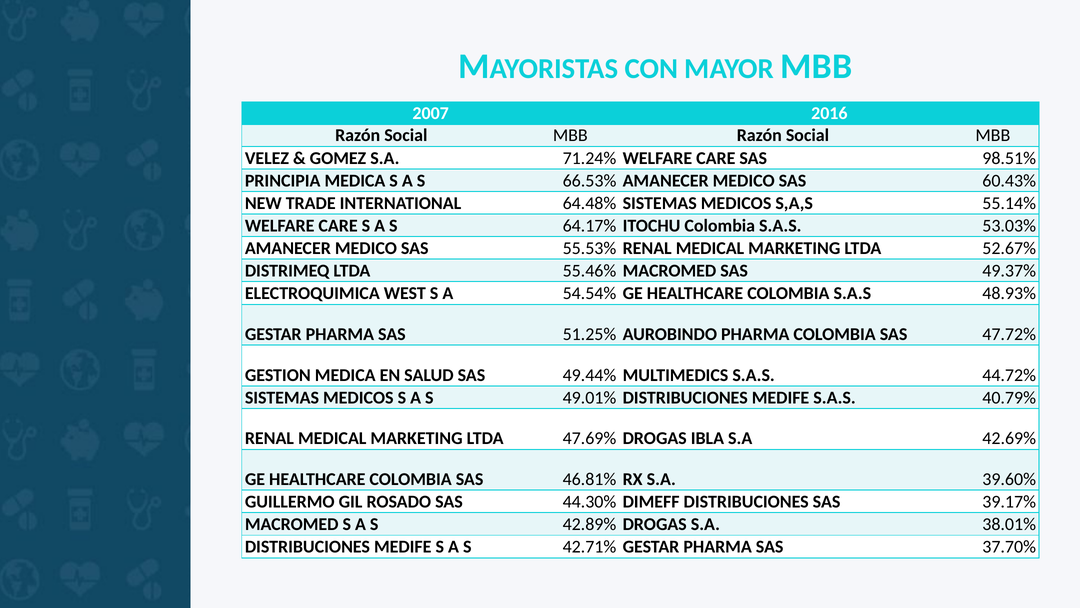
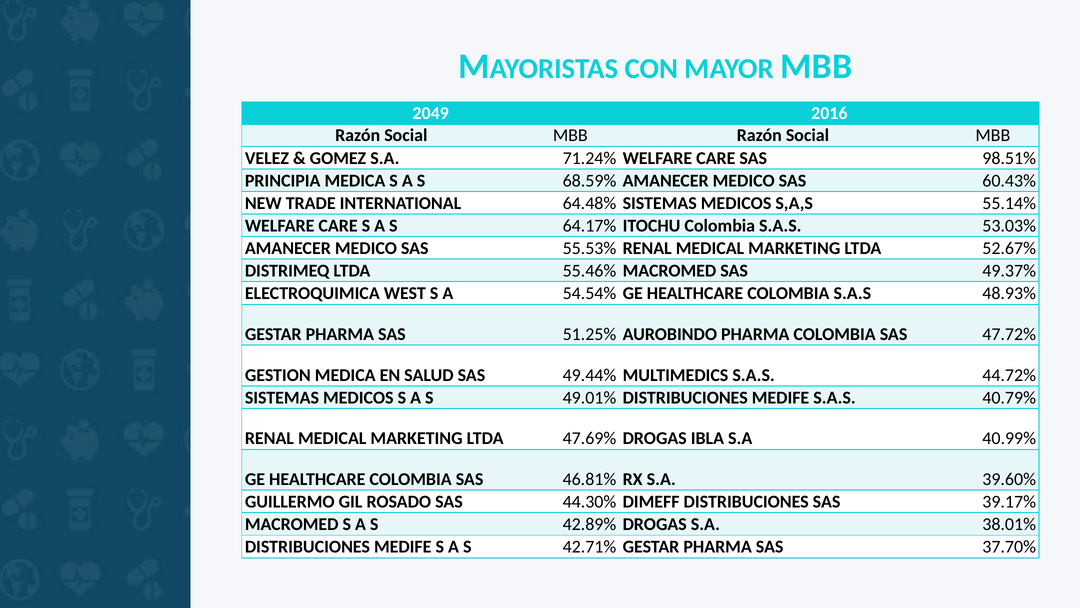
2007: 2007 -> 2049 (431, 113)
66.53%: 66.53% -> 68.59% (590, 181)
42.69%: 42.69% -> 40.99% (1009, 438)
